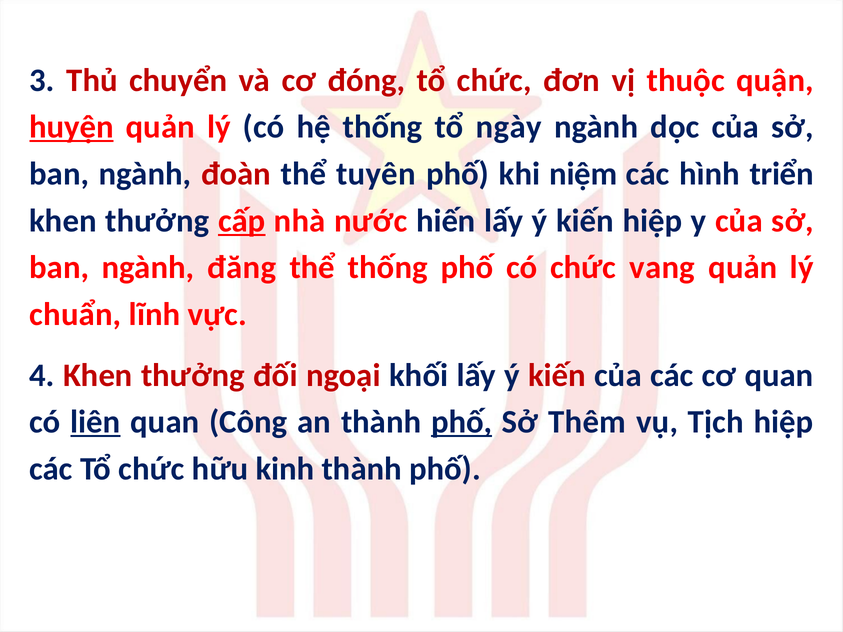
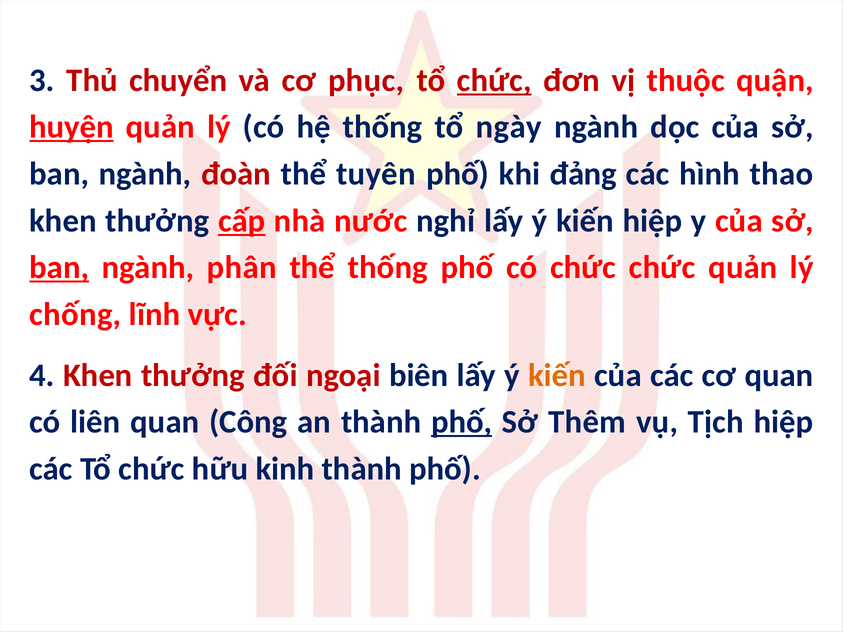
đóng: đóng -> phục (366, 80)
chức underline: none -> present (494, 80)
niệm: niệm -> đảng (583, 174)
triển: triển -> thao (781, 174)
hiến: hiến -> nghỉ (446, 221)
ban underline: none -> present (59, 268)
đăng: đăng -> phân (242, 268)
chức vang: vang -> chức (662, 268)
chuẩn: chuẩn -> chống (75, 314)
khối: khối -> biên (419, 375)
kiến colour: red -> orange (557, 375)
liên underline: present -> none (95, 422)
